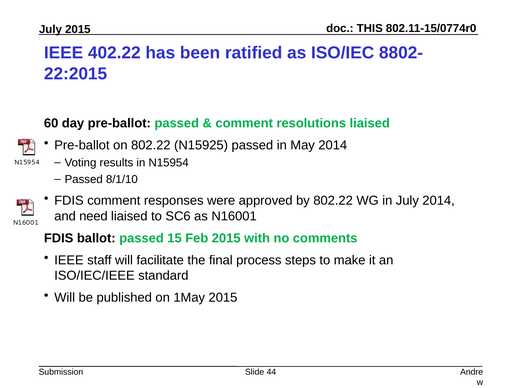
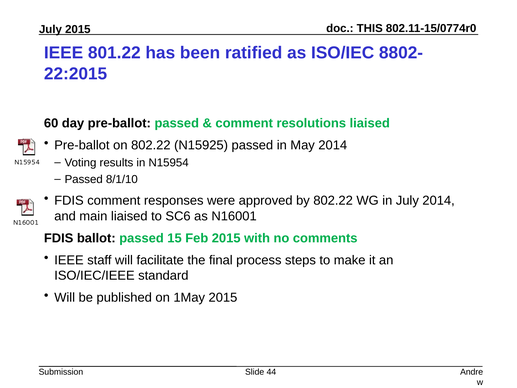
402.22: 402.22 -> 801.22 (114, 53)
need: need -> main (93, 216)
